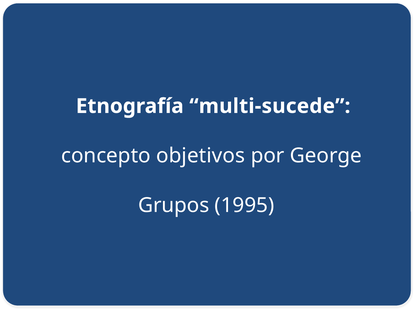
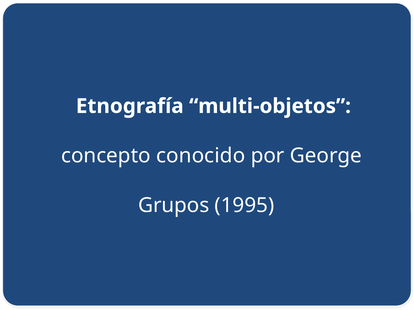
multi-sucede: multi-sucede -> multi-objetos (270, 106)
objetivos: objetivos -> conocido (201, 156)
